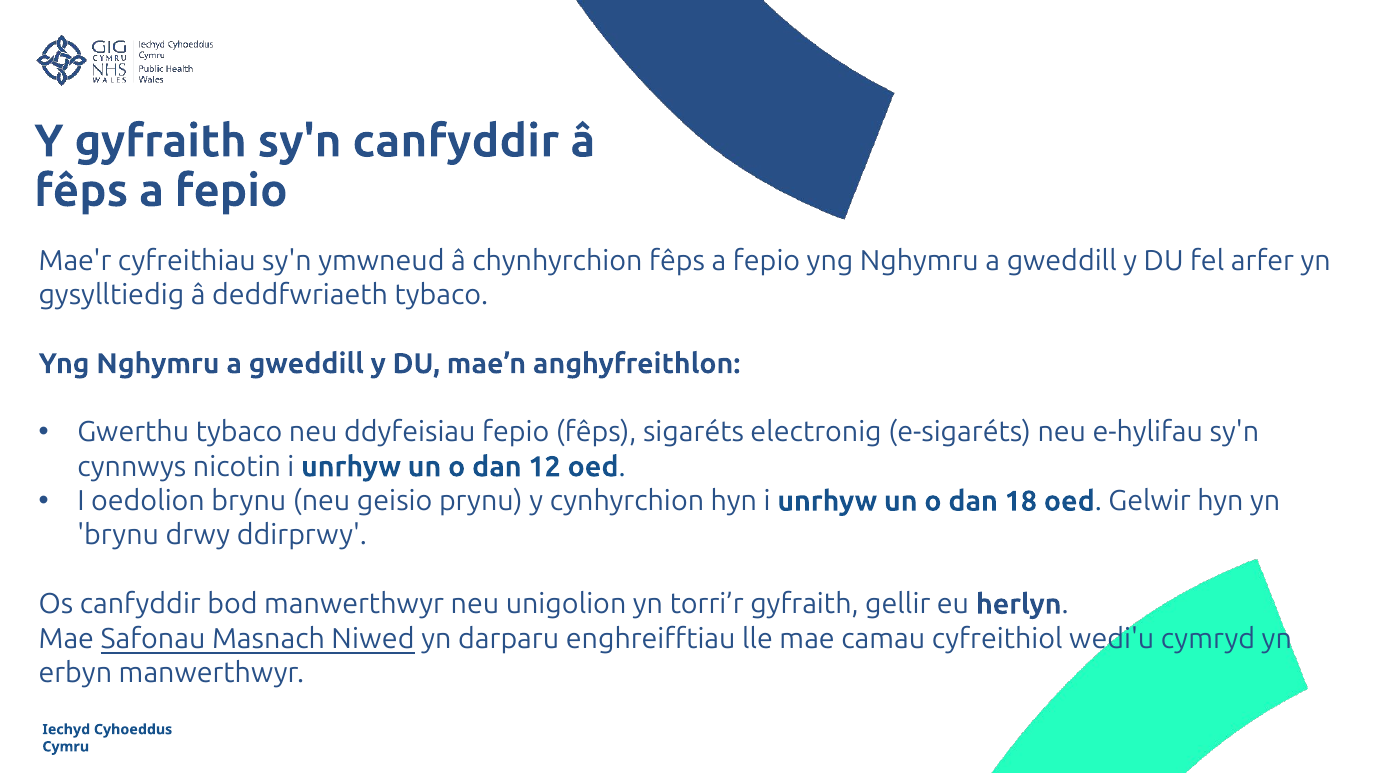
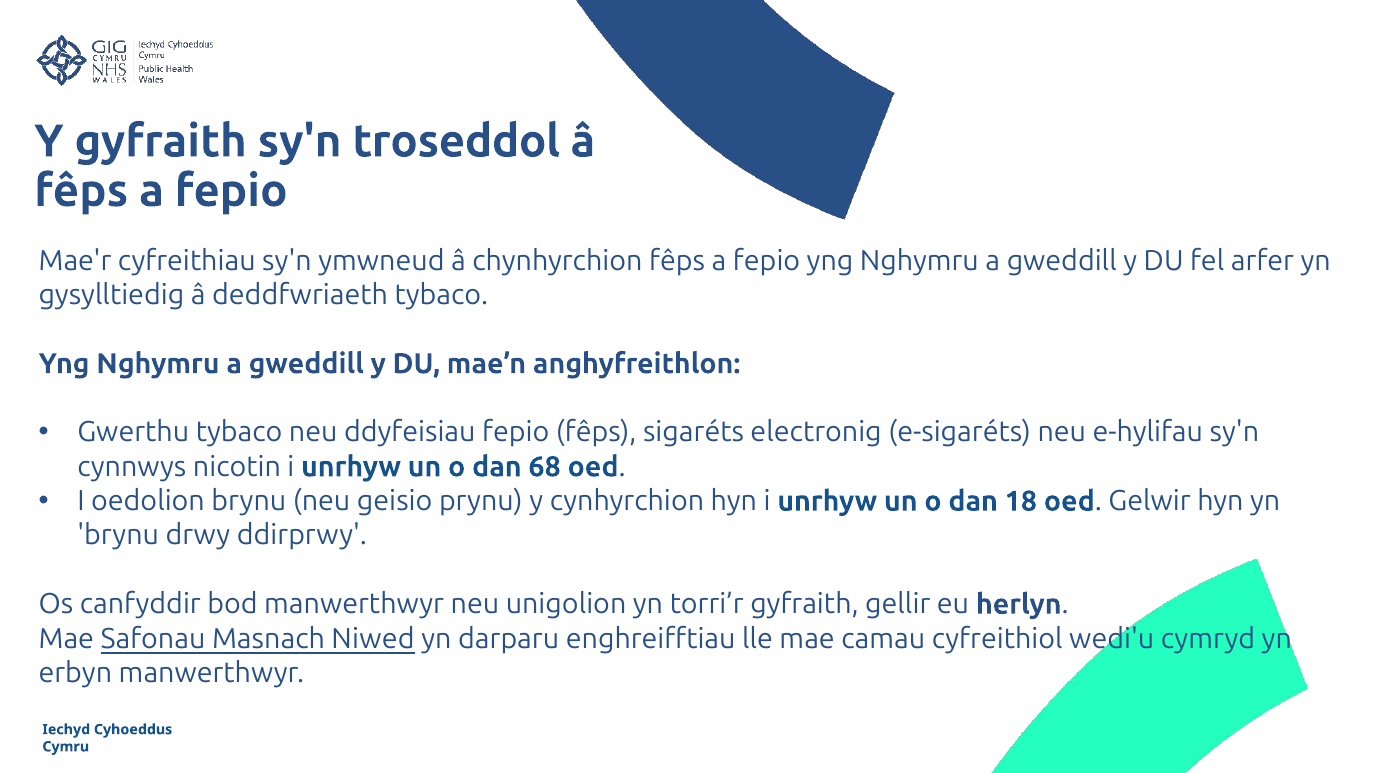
sy'n canfyddir: canfyddir -> troseddol (456, 141)
12: 12 -> 68 (545, 467)
